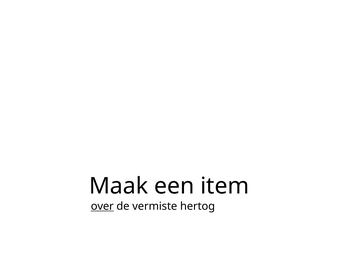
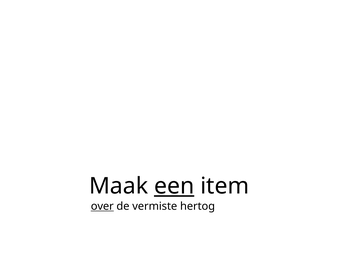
een underline: none -> present (174, 187)
